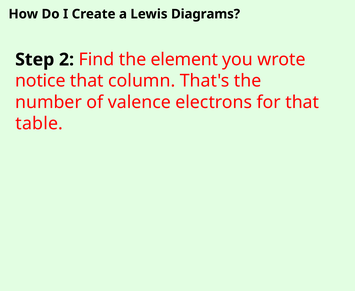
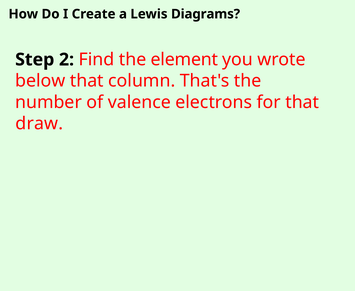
notice: notice -> below (40, 81)
table: table -> draw (39, 123)
